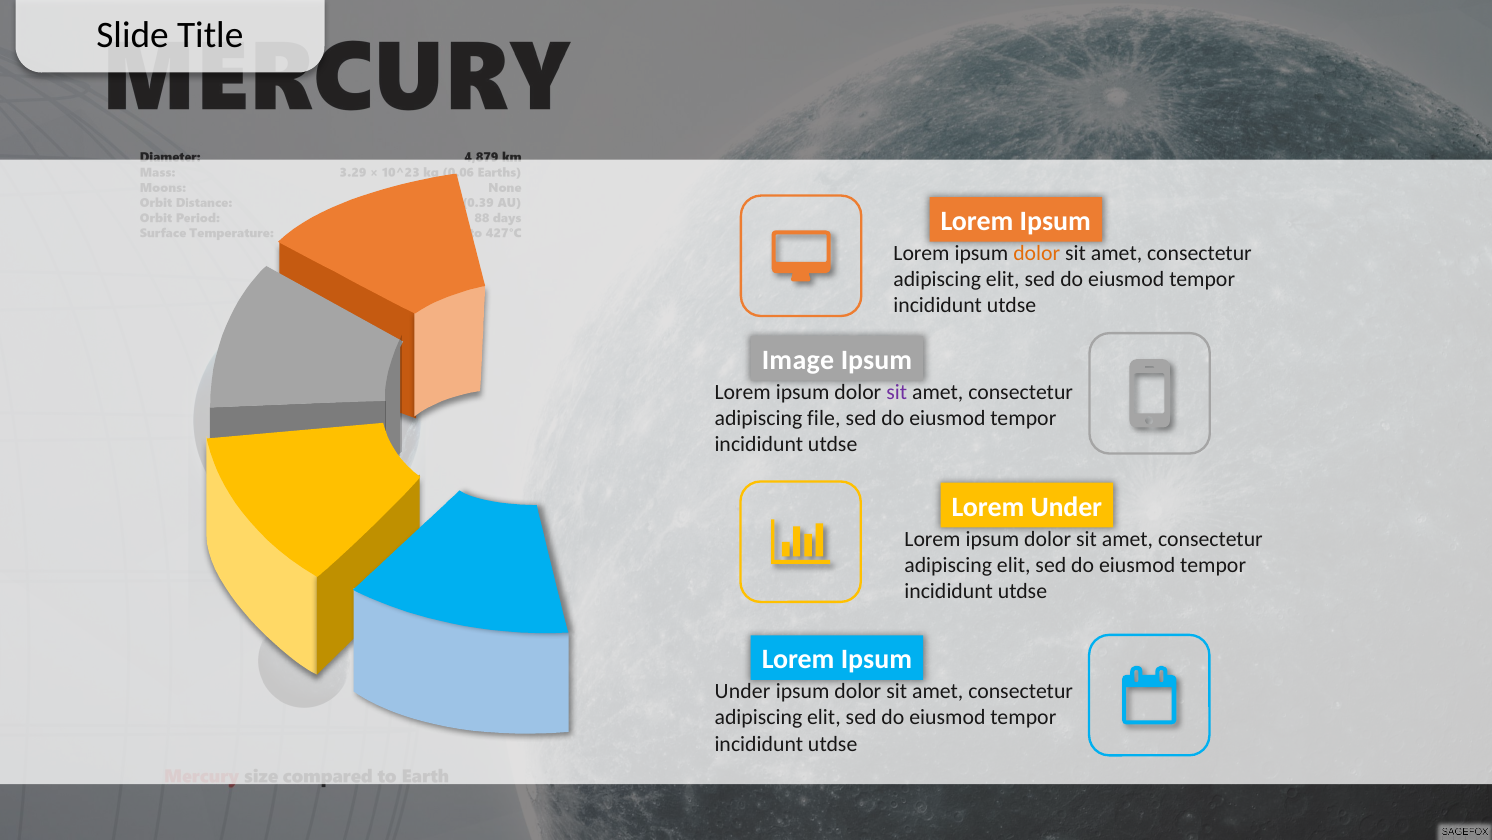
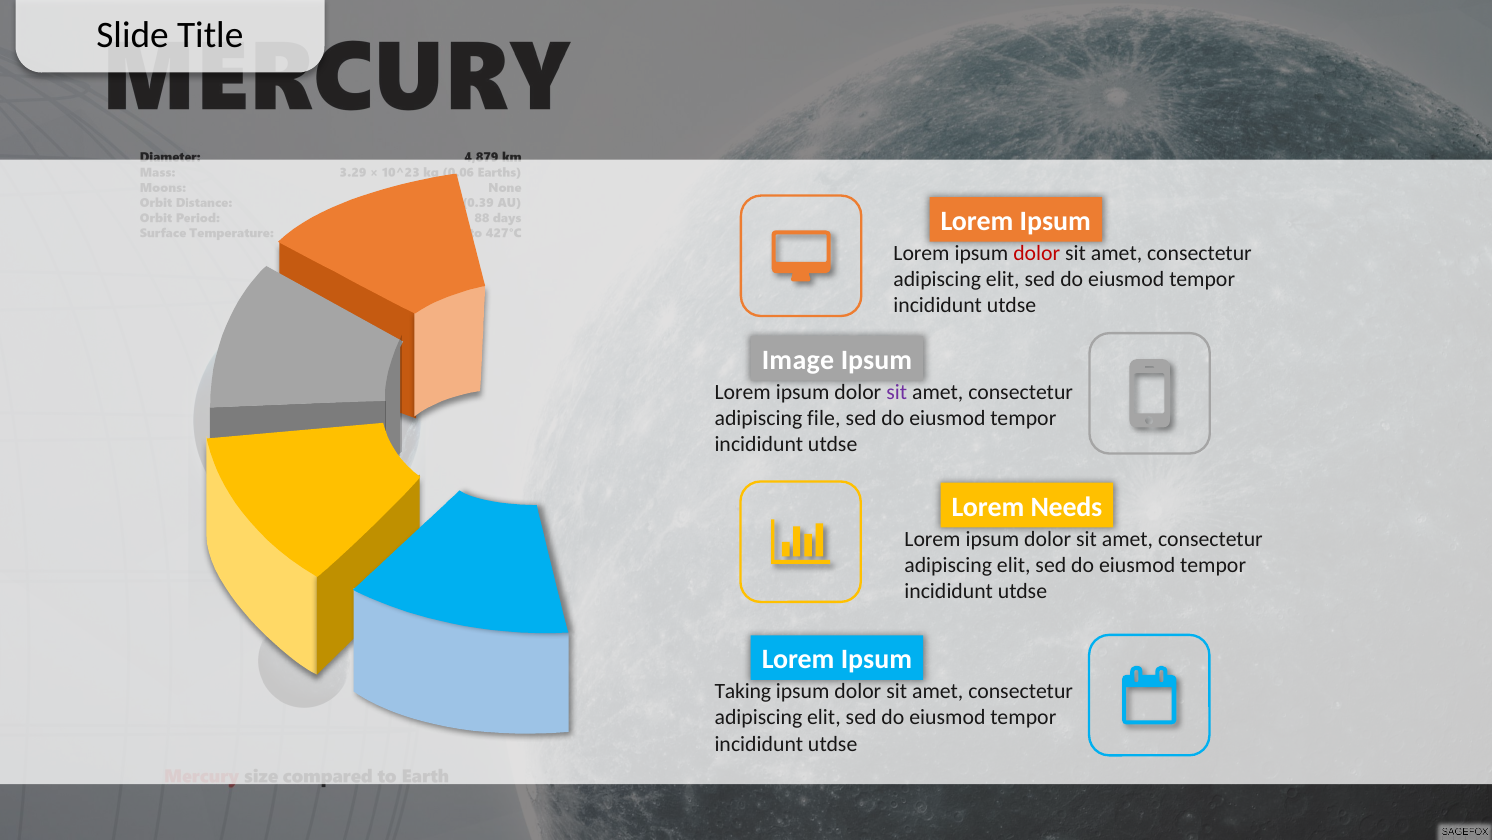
dolor colour: orange -> red (1037, 253)
Lorem Under: Under -> Needs (1066, 507)
Under: Under -> Taking (743, 691)
